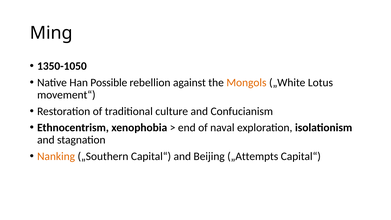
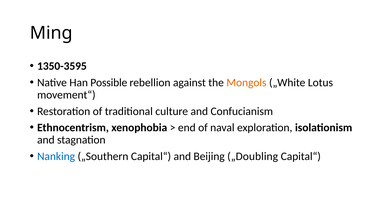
1350-1050: 1350-1050 -> 1350-3595 (62, 66)
Nanking colour: orange -> blue (56, 156)
„Attempts: „Attempts -> „Doubling (253, 156)
